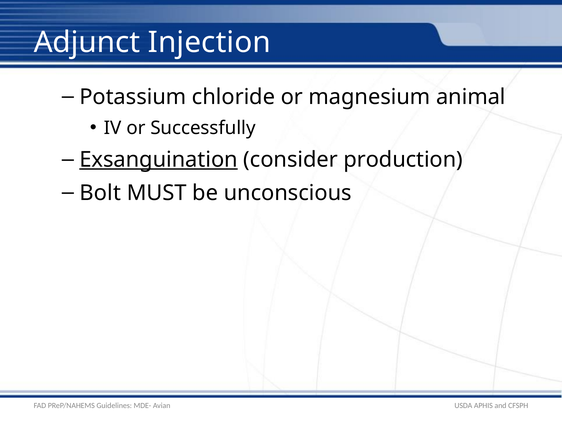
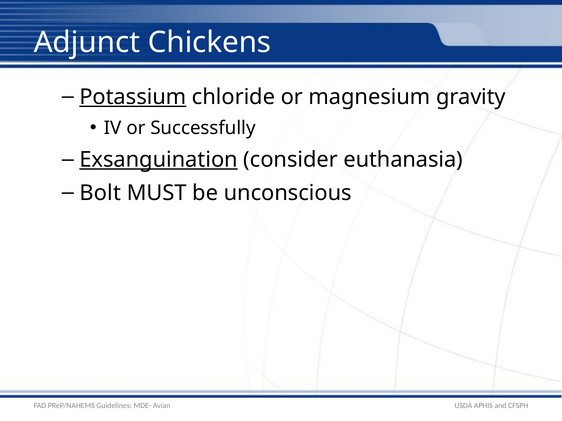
Injection: Injection -> Chickens (210, 42)
Potassium underline: none -> present (133, 97)
animal: animal -> gravity (471, 97)
production: production -> euthanasia (403, 160)
